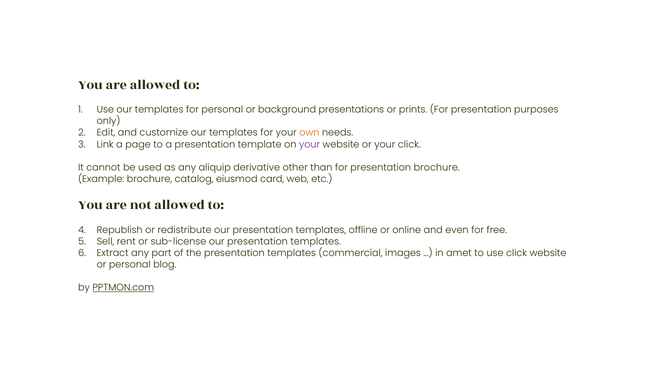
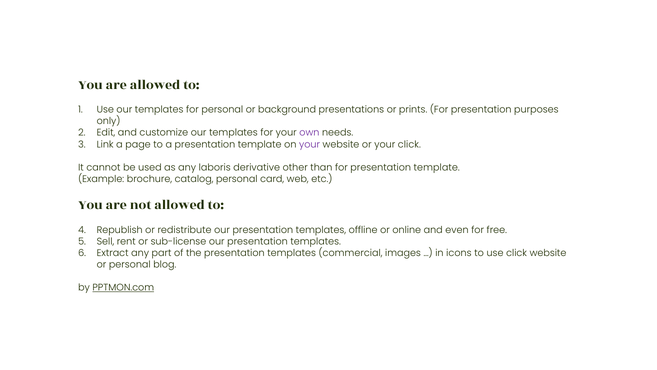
own colour: orange -> purple (309, 133)
aliquip: aliquip -> laboris (215, 167)
for presentation brochure: brochure -> template (437, 167)
catalog eiusmod: eiusmod -> personal (237, 179)
amet: amet -> icons (459, 253)
